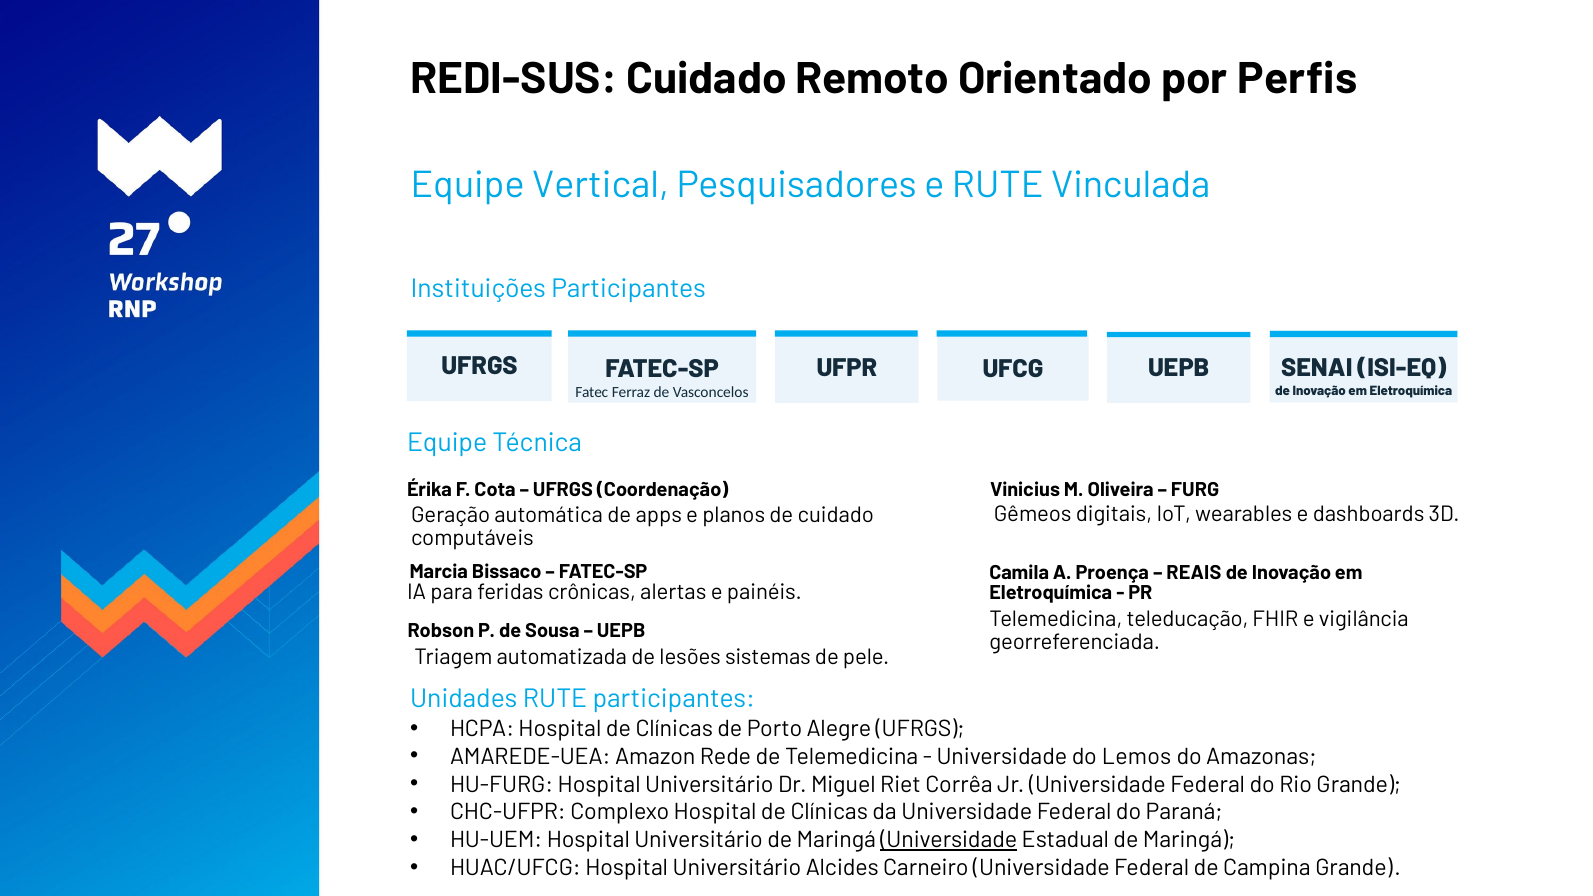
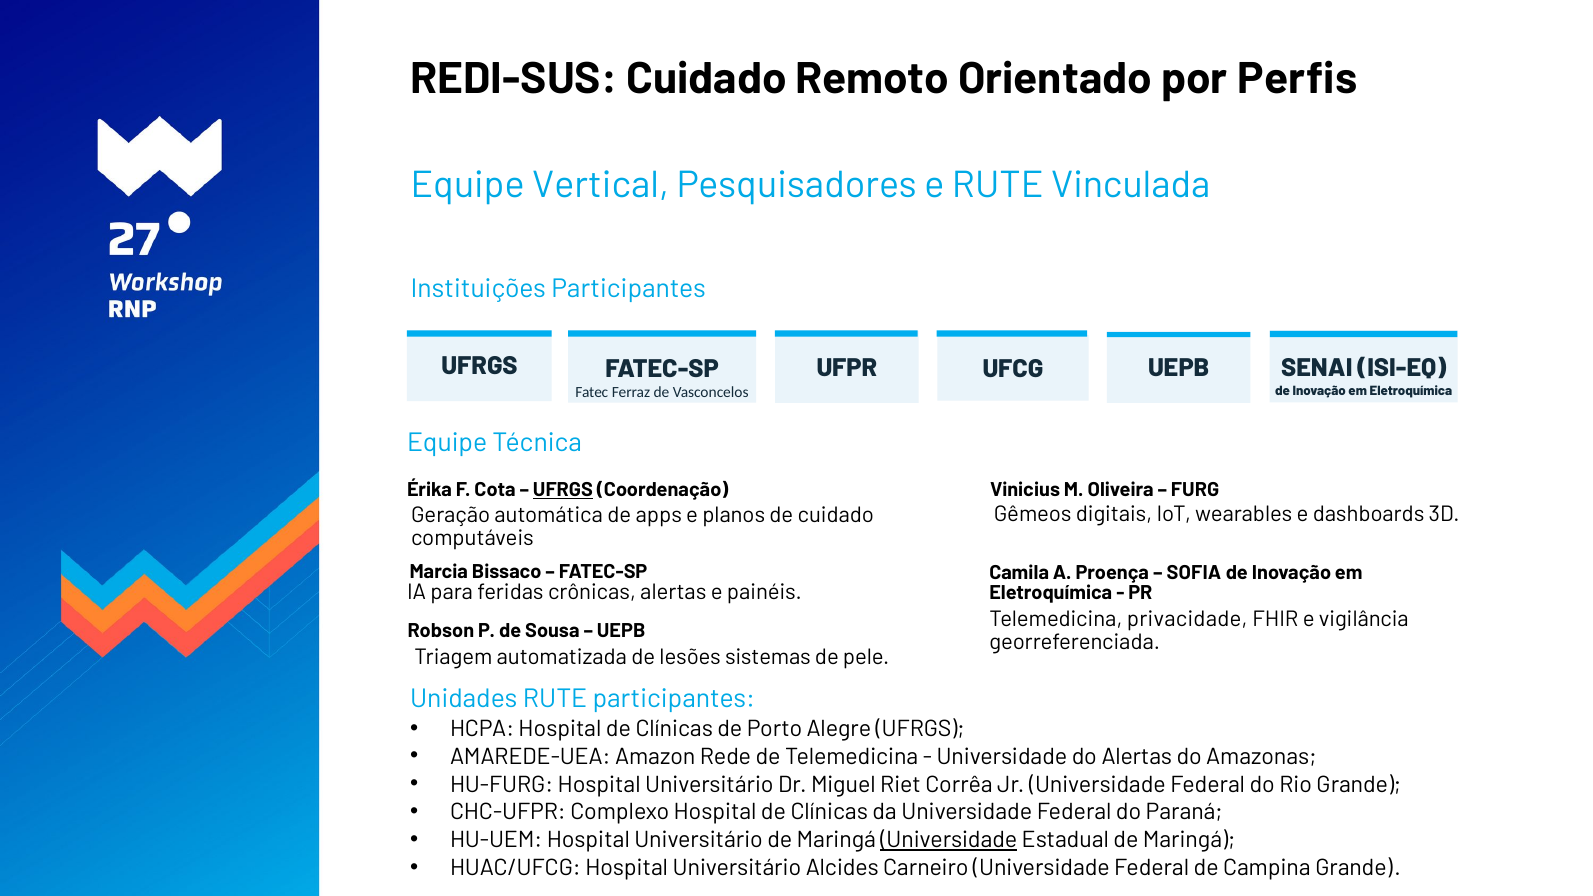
UFRGS underline: none -> present (563, 490)
REAIS: REAIS -> SOFIA (1194, 572)
teleducação: teleducação -> privacidade (1187, 619)
do Lemos: Lemos -> Alertas (1137, 757)
